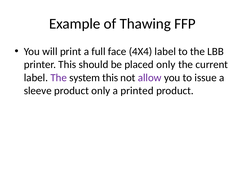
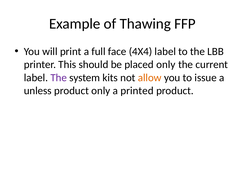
system this: this -> kits (110, 78)
allow colour: purple -> orange (150, 78)
sleeve: sleeve -> unless (38, 91)
